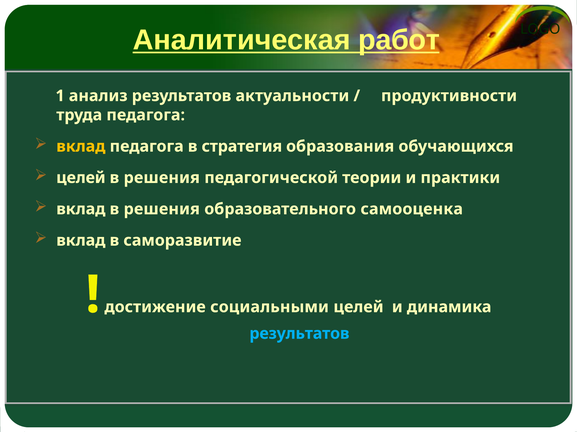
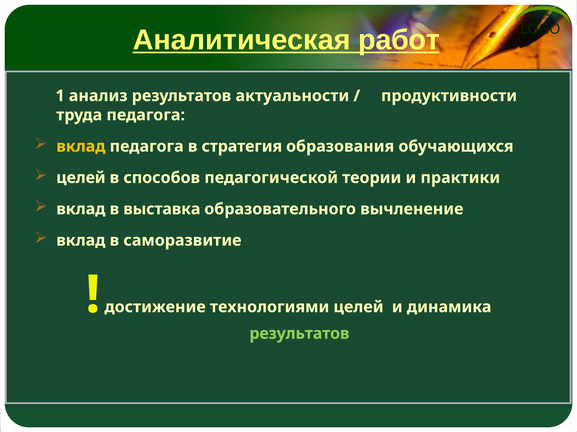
решения: решения -> способов (162, 178)
вклад в решения: решения -> выставка (162, 209)
самооценка: самооценка -> вычленение (412, 209)
социальными: социальными -> технологиями (270, 307)
результатов colour: light blue -> light green (299, 334)
